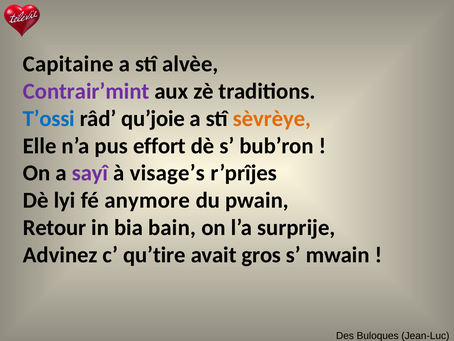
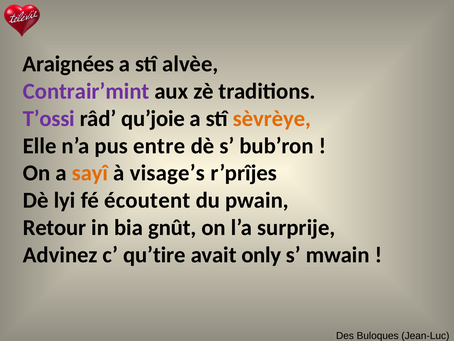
Capitaine: Capitaine -> Araignées (68, 64)
T’ossi colour: blue -> purple (49, 118)
effort: effort -> entre (159, 146)
sayî colour: purple -> orange (90, 173)
anymore: anymore -> écoutent (147, 200)
bain: bain -> gnût (172, 227)
gros: gros -> only (261, 255)
